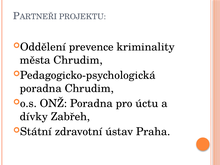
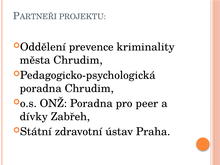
úctu: úctu -> peer (147, 103)
